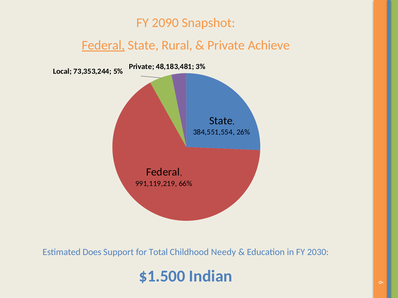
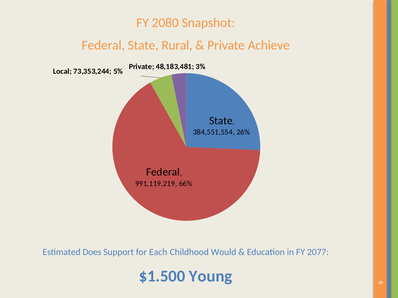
2090: 2090 -> 2080 (165, 23)
Federal underline: present -> none (103, 45)
Total: Total -> Each (158, 252)
Needy: Needy -> Would (224, 252)
2030: 2030 -> 2077 (318, 252)
Indian: Indian -> Young (211, 277)
